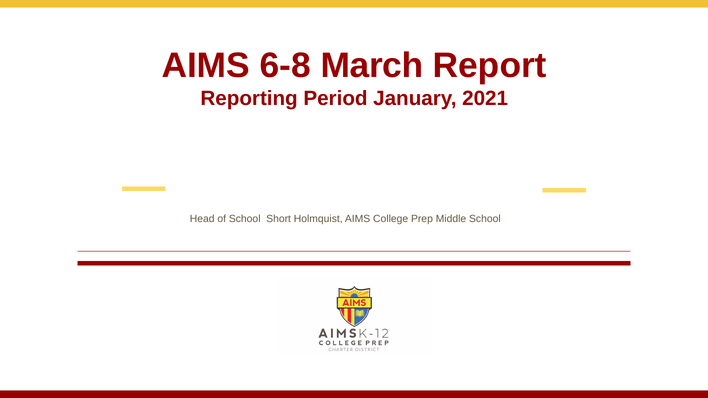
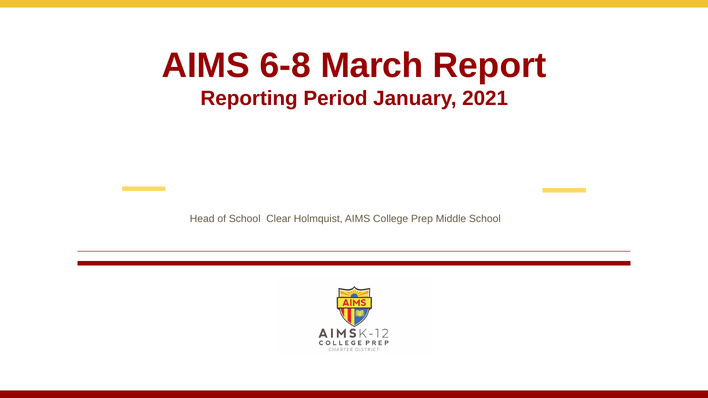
Short: Short -> Clear (279, 219)
